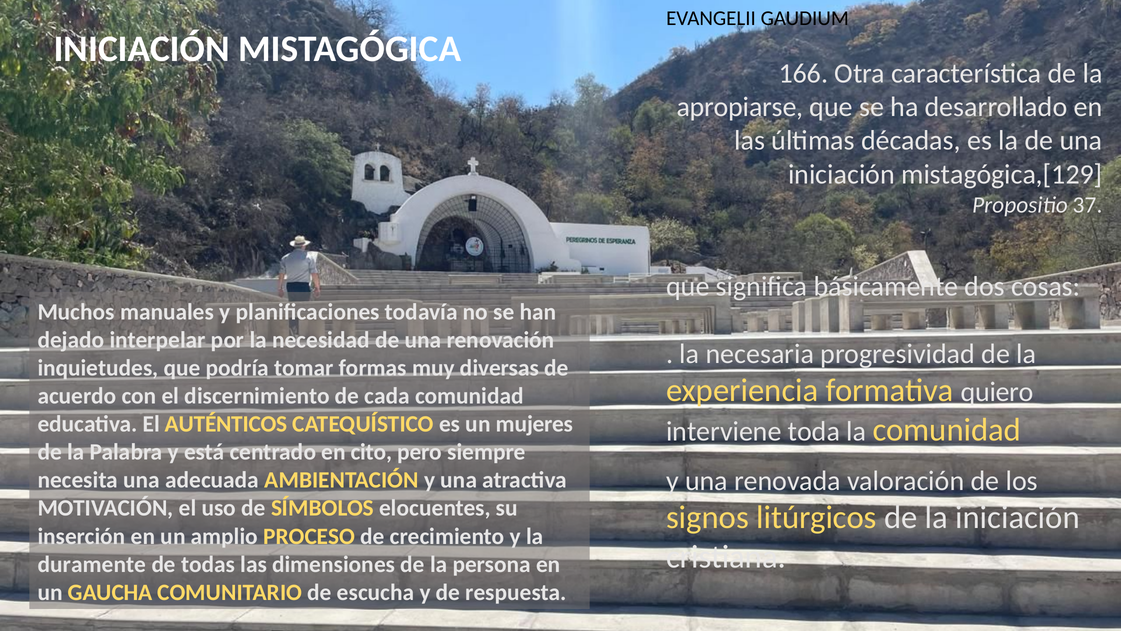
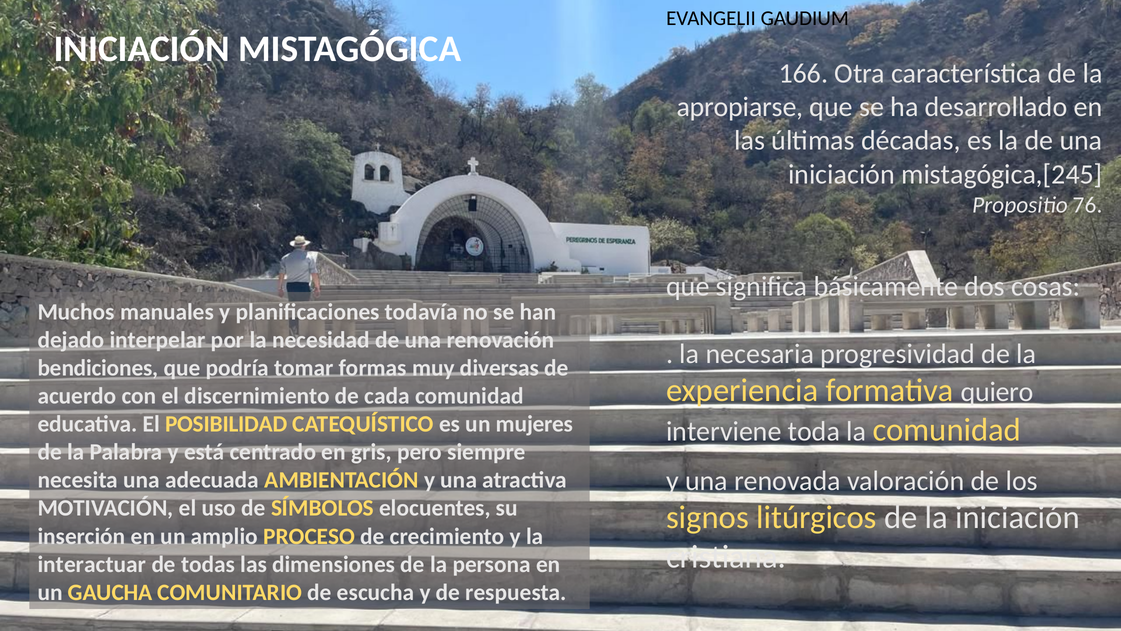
mistagógica,[129: mistagógica,[129 -> mistagógica,[245 (1002, 174)
37: 37 -> 76 (1088, 205)
inquietudes: inquietudes -> bendiciones (98, 368)
AUTÉNTICOS: AUTÉNTICOS -> POSIBILIDAD (226, 424)
cito: cito -> gris (371, 452)
duramente: duramente -> interactuar (92, 564)
